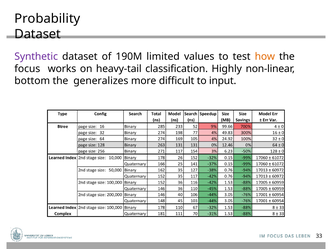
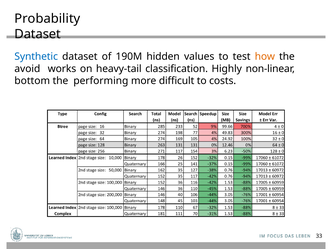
Synthetic colour: purple -> blue (36, 57)
limited: limited -> hidden (163, 57)
focus: focus -> avoid (27, 69)
generalizes: generalizes -> performing (101, 81)
input: input -> costs (223, 81)
